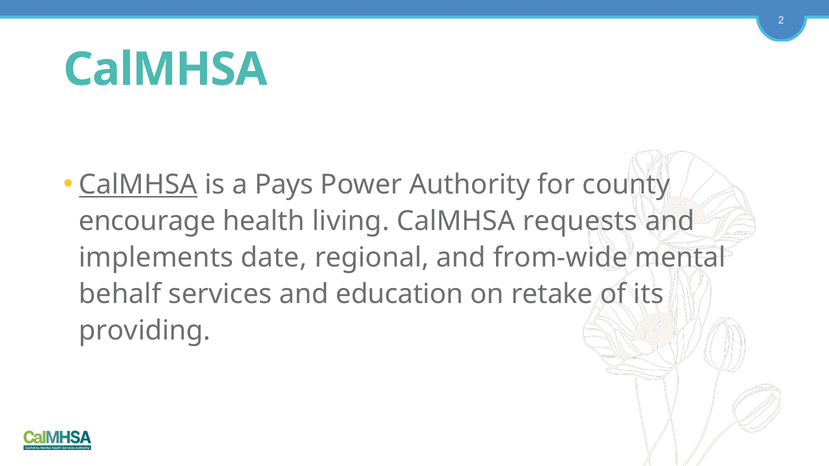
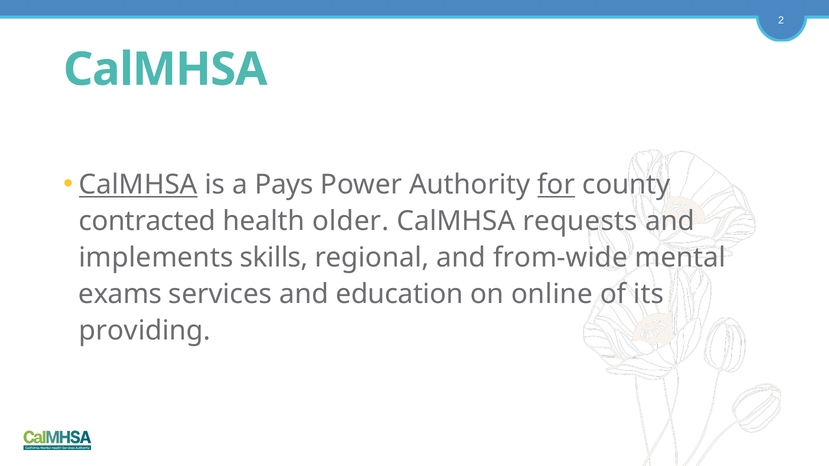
for underline: none -> present (556, 185)
encourage: encourage -> contracted (147, 221)
living: living -> older (351, 221)
date: date -> skills (274, 258)
behalf: behalf -> exams (120, 294)
retake: retake -> online (552, 294)
